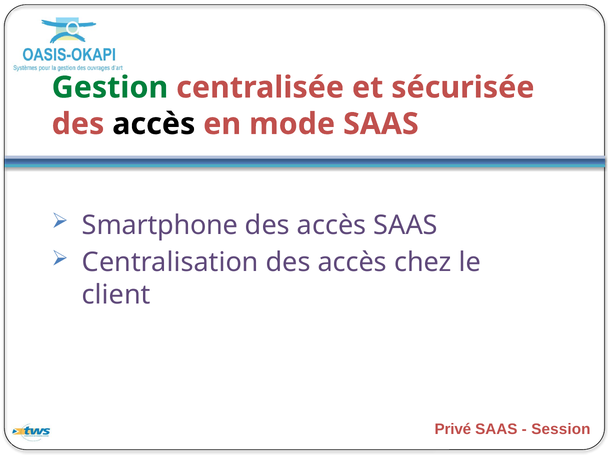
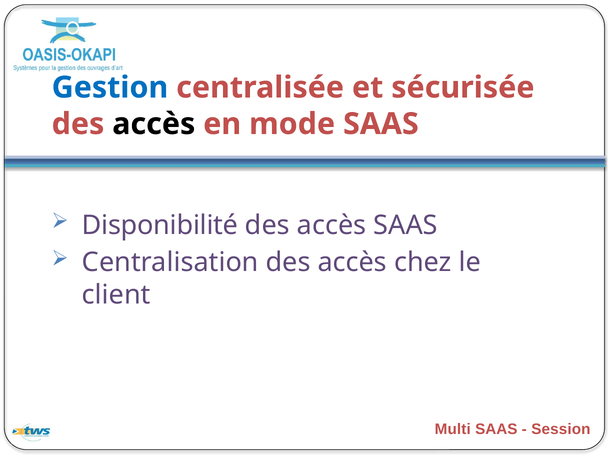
Gestion colour: green -> blue (110, 88)
Smartphone: Smartphone -> Disponibilité (160, 226)
Privé: Privé -> Multi (453, 430)
